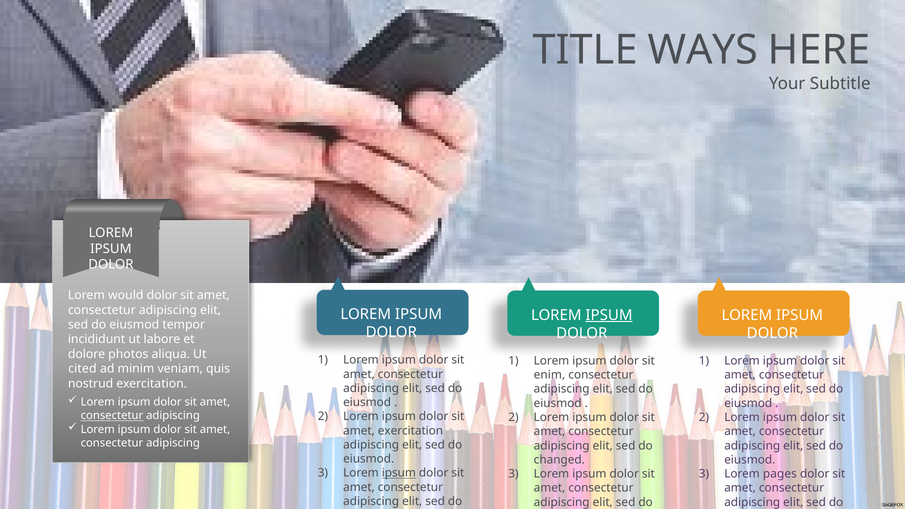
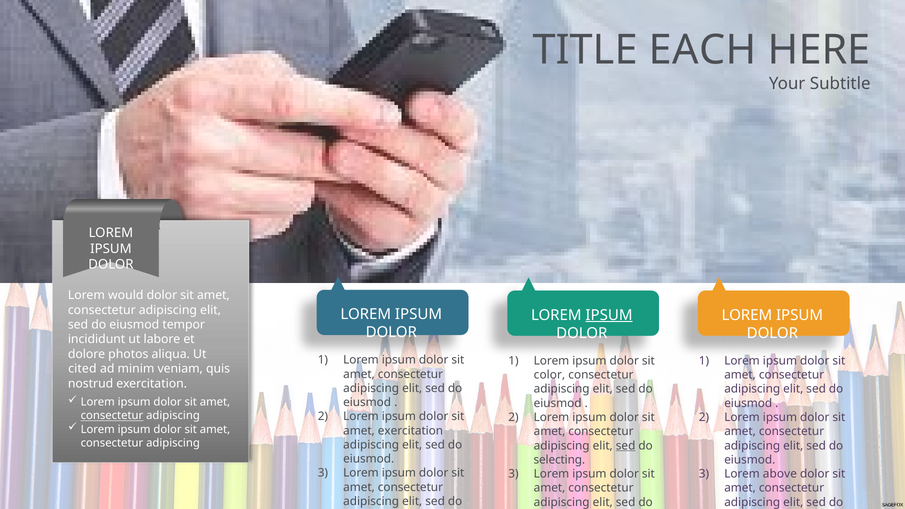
WAYS: WAYS -> EACH (703, 50)
enim: enim -> color (549, 375)
sed underline: none -> present (626, 446)
changed: changed -> selecting (559, 460)
ipsum underline: present -> none (399, 473)
pages: pages -> above (780, 474)
